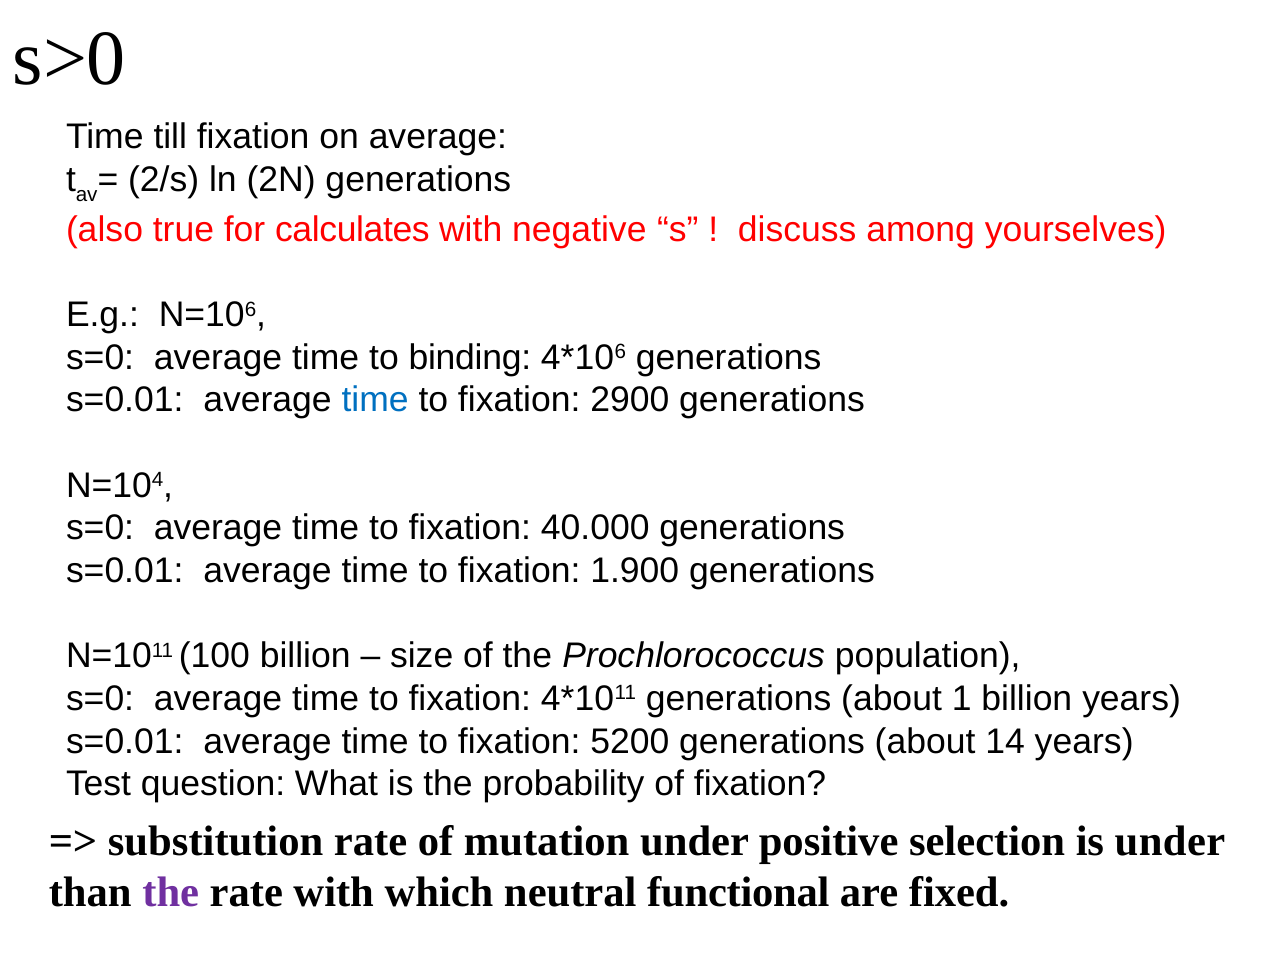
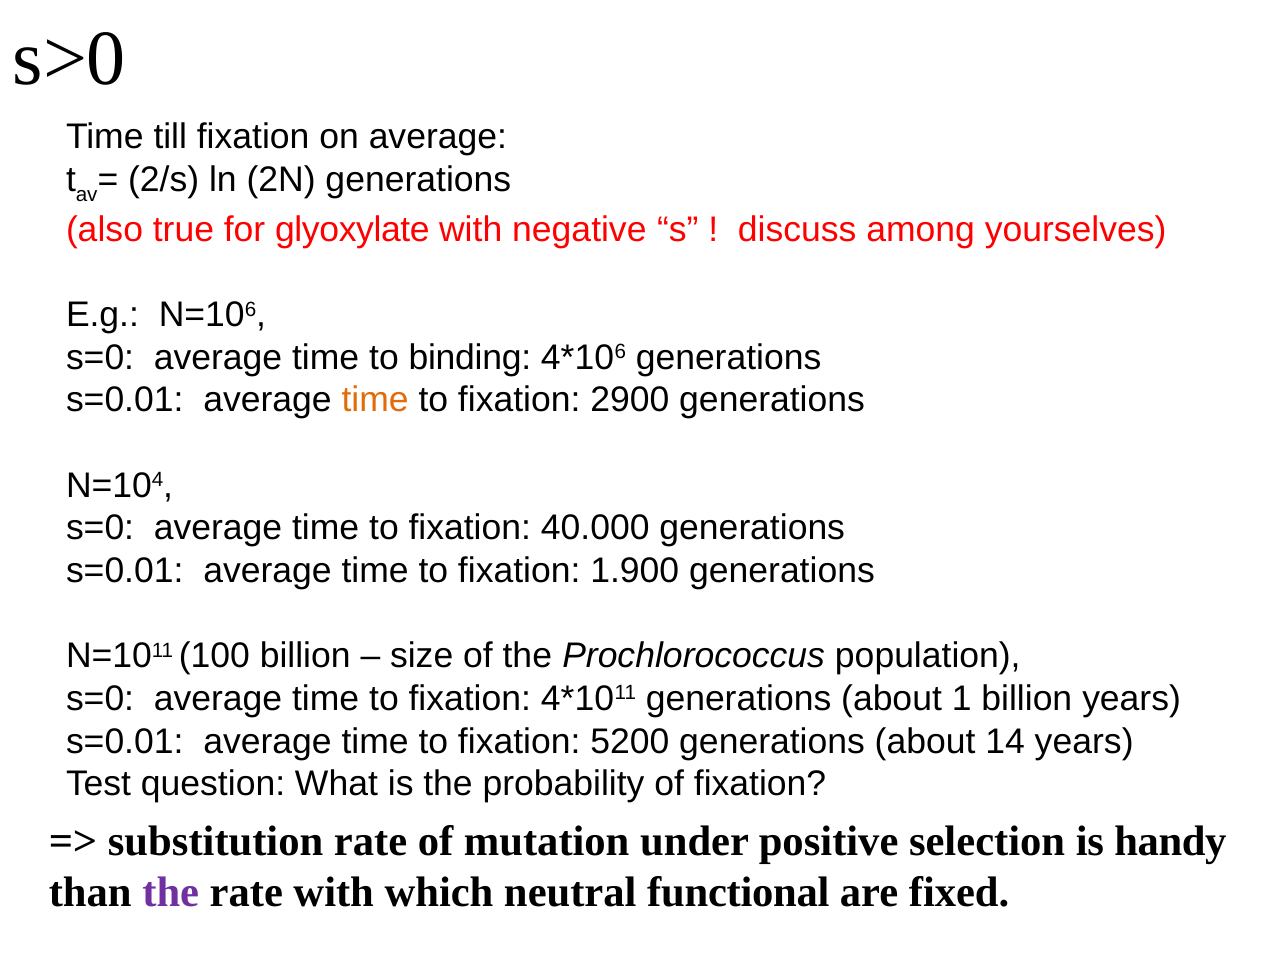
calculates: calculates -> glyoxylate (352, 230)
time colour: blue -> orange (375, 400)
is under: under -> handy (1170, 841)
